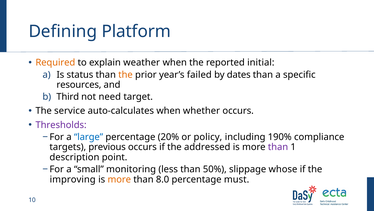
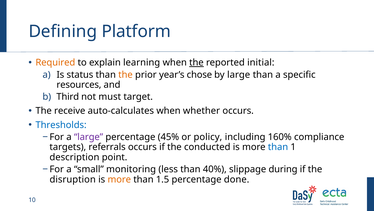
weather: weather -> learning (142, 62)
the underline: none -> present (196, 62)
failed: failed -> chose (199, 74)
by dates: dates -> large (239, 74)
need: need -> must (110, 97)
service: service -> receive (70, 111)
Thresholds colour: purple -> blue (61, 125)
large colour: blue -> purple (89, 137)
20%: 20% -> 45% (168, 137)
190%: 190% -> 160% (280, 137)
previous: previous -> referrals (107, 147)
addressed: addressed -> conducted (207, 147)
than colour: purple -> blue (278, 147)
50%: 50% -> 40% (215, 169)
whose: whose -> during (283, 169)
improving: improving -> disruption (73, 179)
8.0: 8.0 -> 1.5 (163, 179)
must: must -> done (237, 179)
